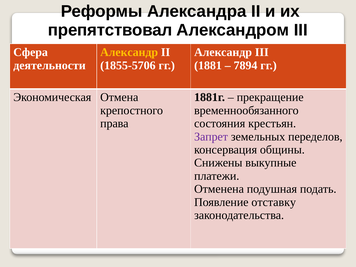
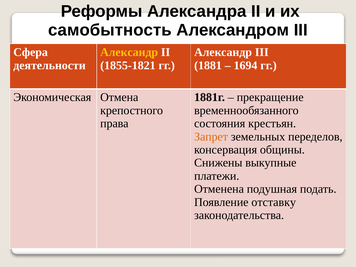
препятствовал: препятствовал -> самобытность (110, 30)
1855-5706: 1855-5706 -> 1855-1821 (128, 65)
7894: 7894 -> 1694 (246, 65)
Запрет colour: purple -> orange (211, 137)
